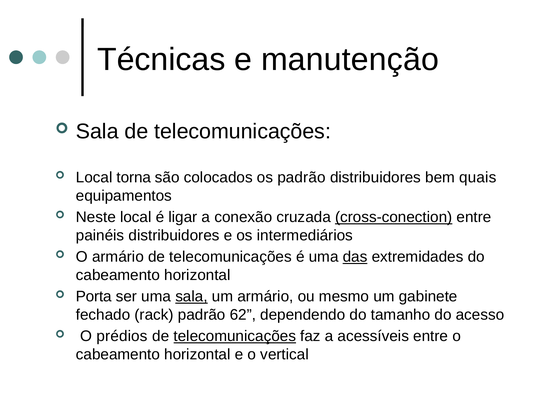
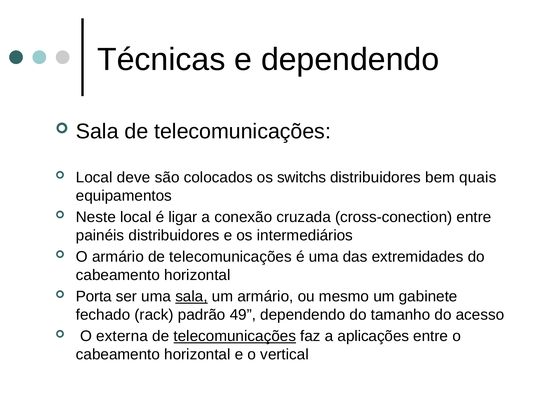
e manutenção: manutenção -> dependendo (350, 60)
torna: torna -> deve (134, 178)
os padrão: padrão -> switchs (302, 178)
cross-conection underline: present -> none (394, 217)
das underline: present -> none (355, 257)
62: 62 -> 49 (243, 315)
prédios: prédios -> externa (122, 337)
acessíveis: acessíveis -> aplicações (373, 337)
